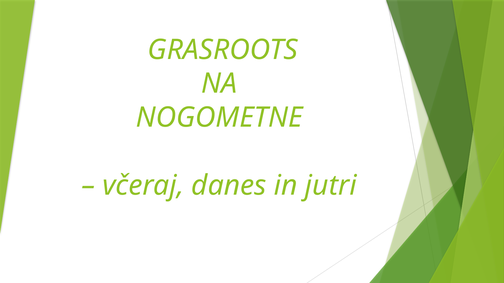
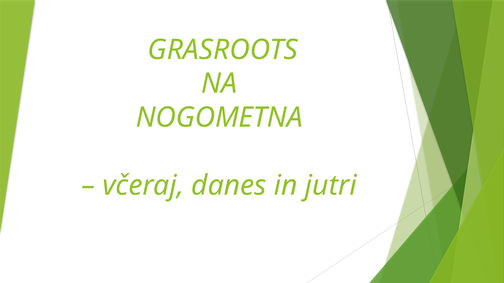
NOGOMETNE: NOGOMETNE -> NOGOMETNA (219, 118)
